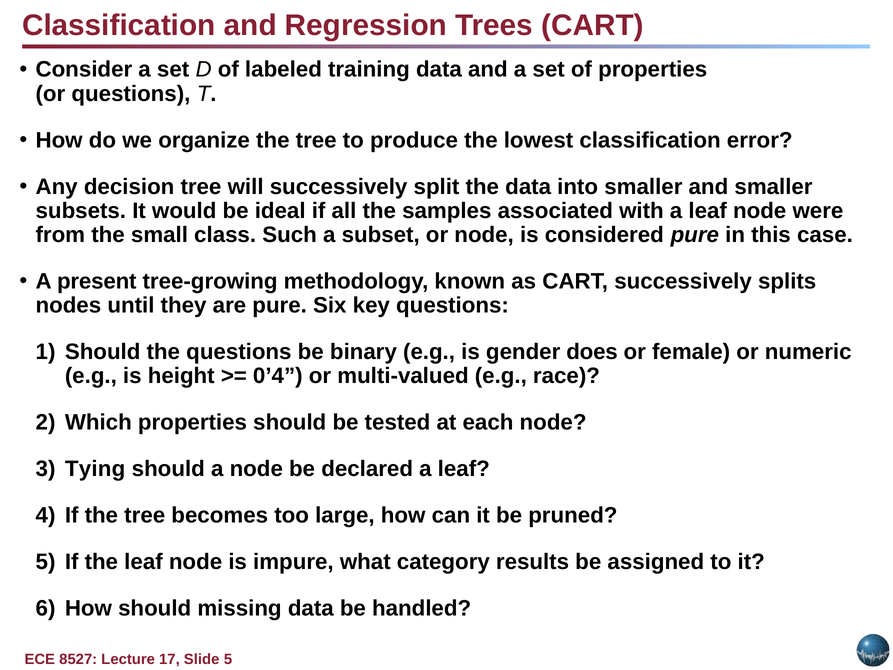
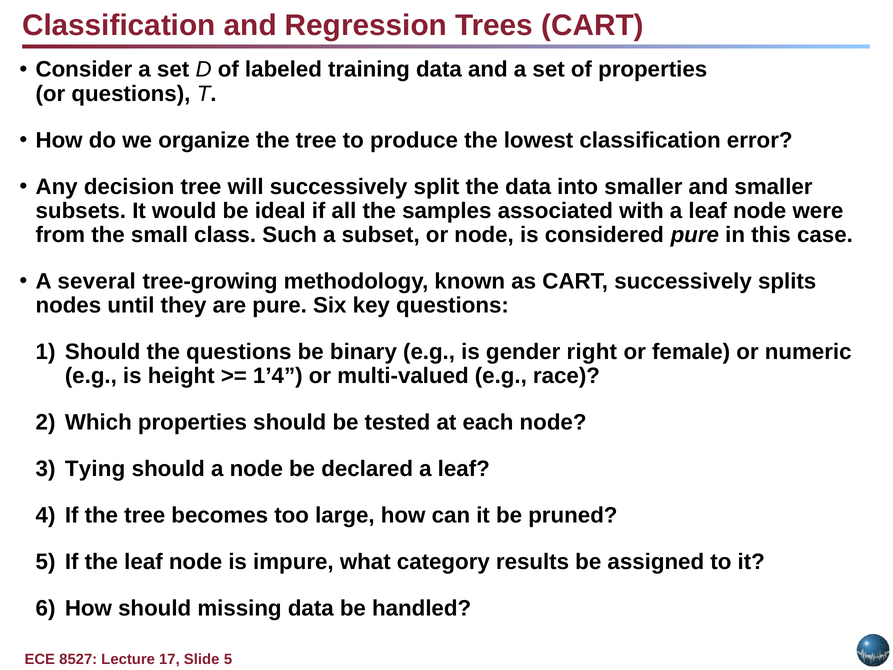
present: present -> several (97, 281)
does: does -> right (592, 352)
0’4: 0’4 -> 1’4 (278, 376)
